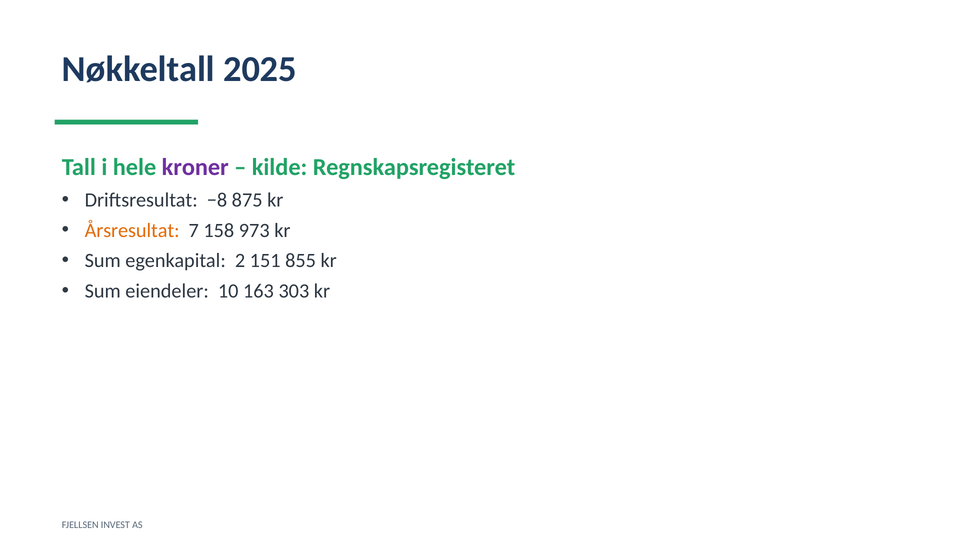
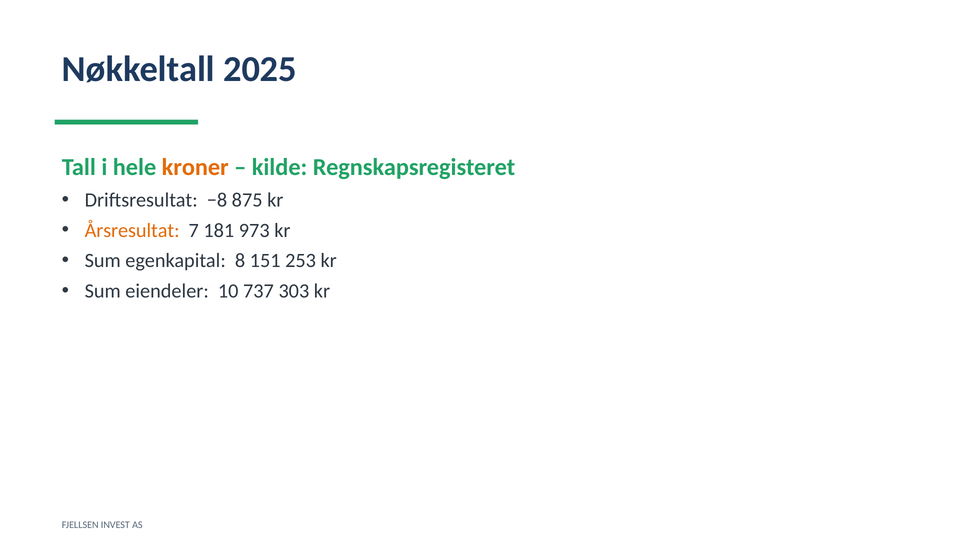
kroner colour: purple -> orange (195, 167)
158: 158 -> 181 (219, 230)
2: 2 -> 8 (240, 261)
855: 855 -> 253 (301, 261)
163: 163 -> 737 (258, 291)
